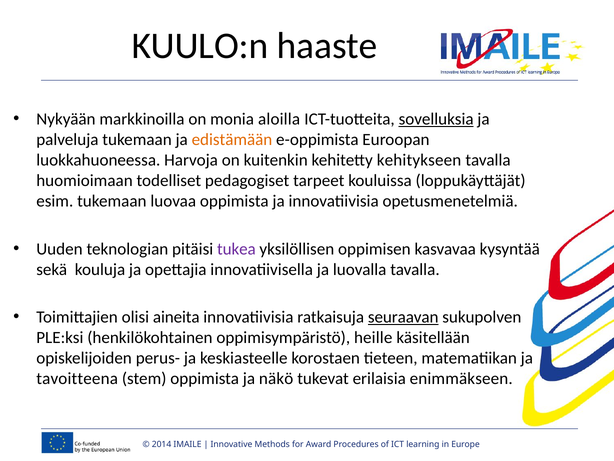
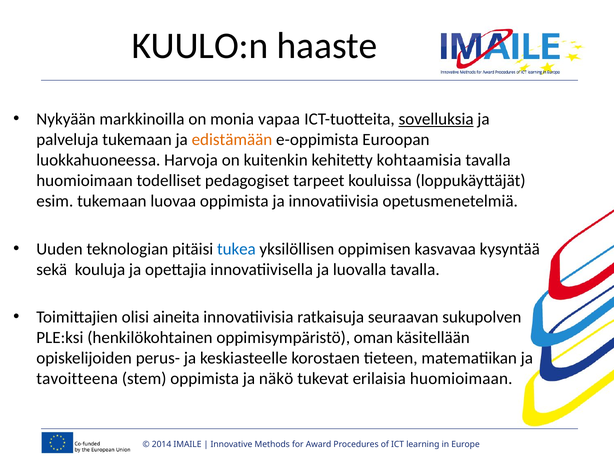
aloilla: aloilla -> vapaa (279, 119)
kehitykseen: kehitykseen -> kohtaamisia (419, 160)
tukea colour: purple -> blue (236, 249)
seuraavan underline: present -> none (403, 317)
heille: heille -> oman (373, 337)
erilaisia enimmäkseen: enimmäkseen -> huomioimaan (461, 378)
